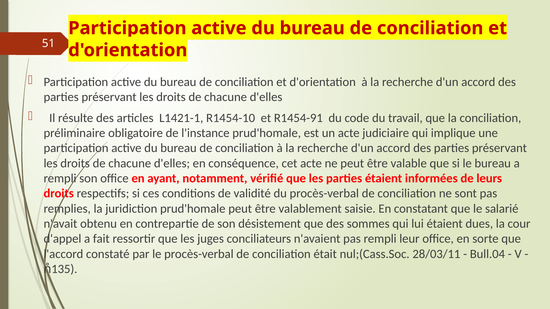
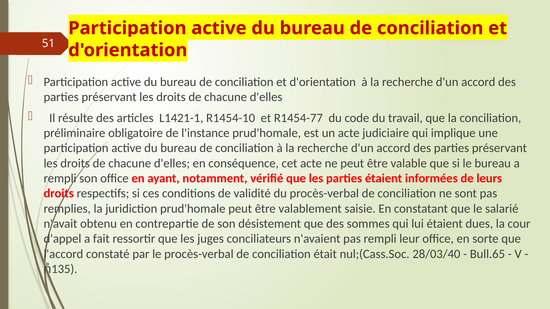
R1454-91: R1454-91 -> R1454-77 (298, 118)
28/03/11: 28/03/11 -> 28/03/40 (436, 254)
Bull.04: Bull.04 -> Bull.65 (487, 254)
